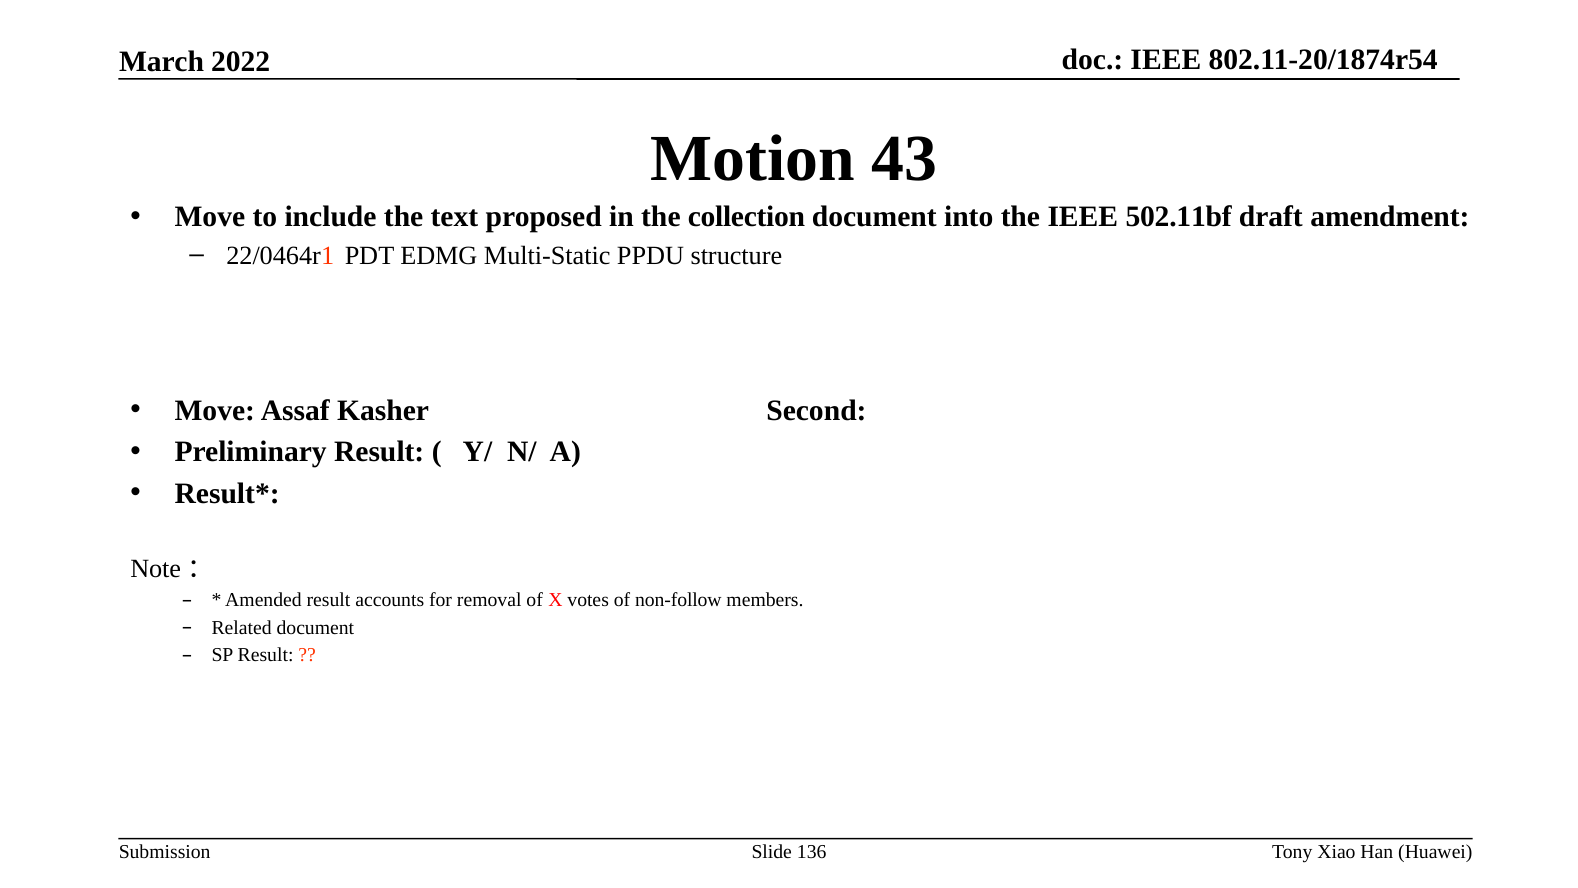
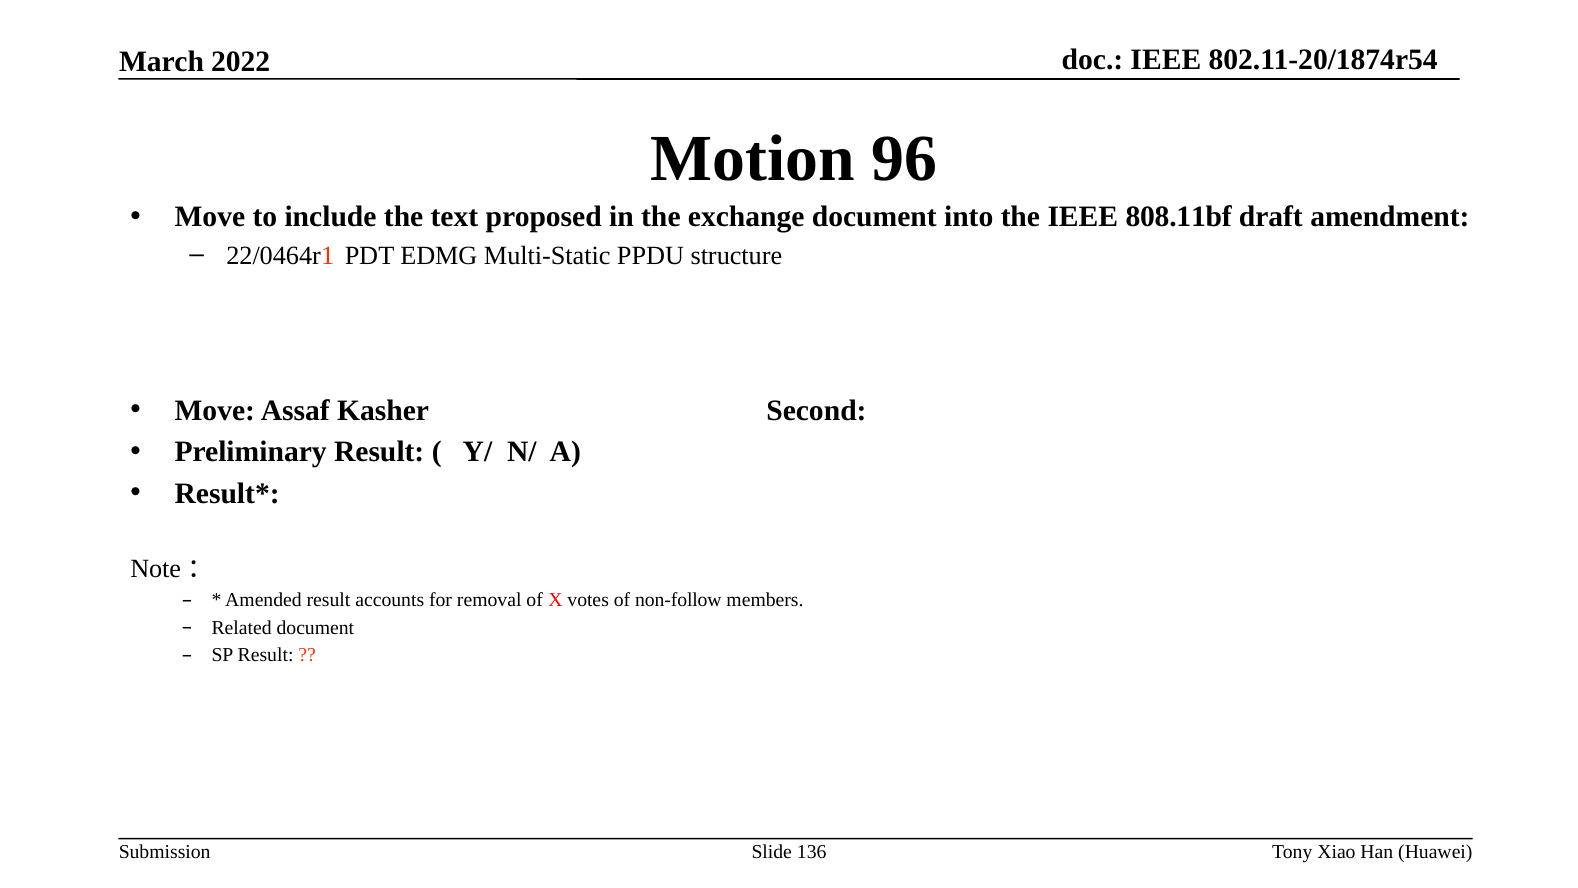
43: 43 -> 96 (904, 158)
collection: collection -> exchange (746, 217)
502.11bf: 502.11bf -> 808.11bf (1179, 217)
